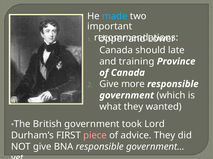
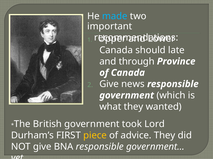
training: training -> through (137, 62)
more: more -> news (133, 84)
piece colour: pink -> yellow (95, 136)
